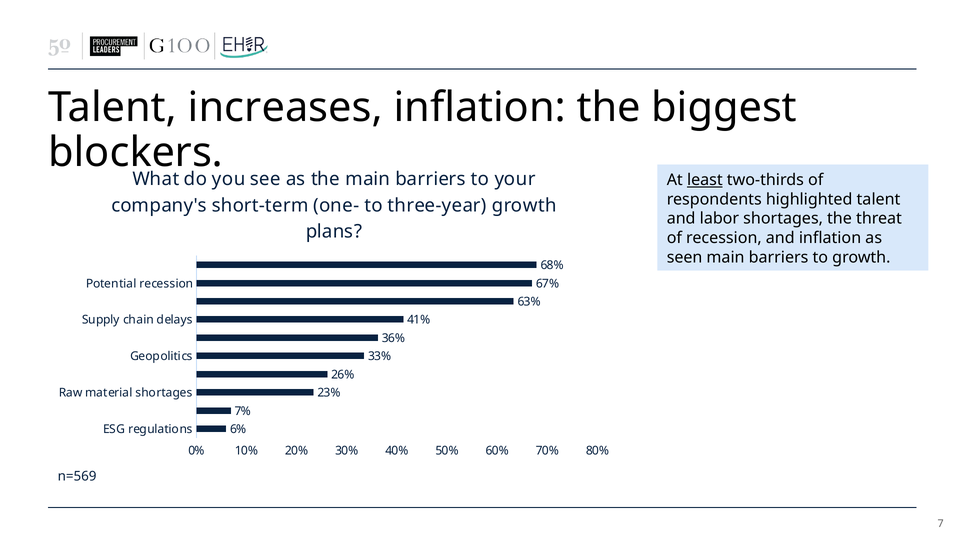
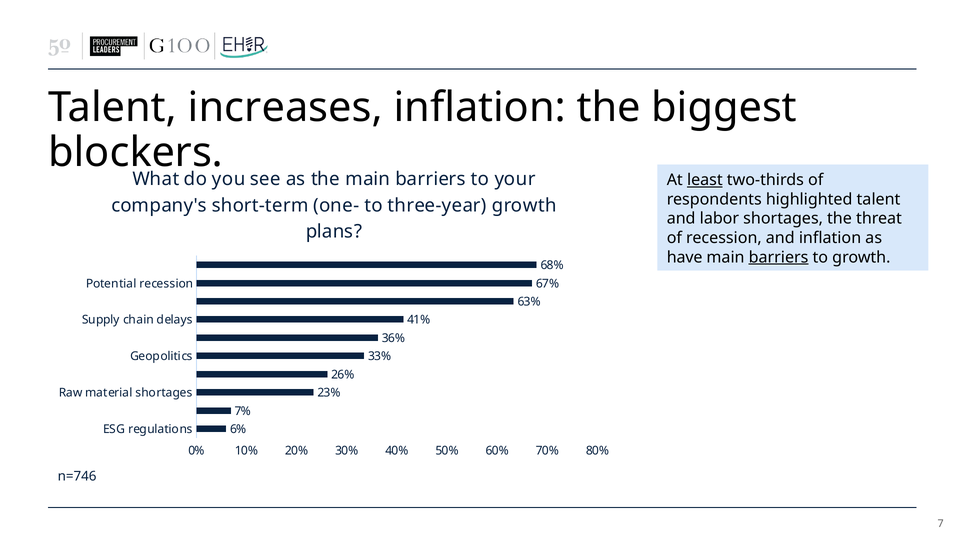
seen: seen -> have (685, 257)
barriers underline: none -> present (779, 257)
n=569: n=569 -> n=746 (77, 476)
